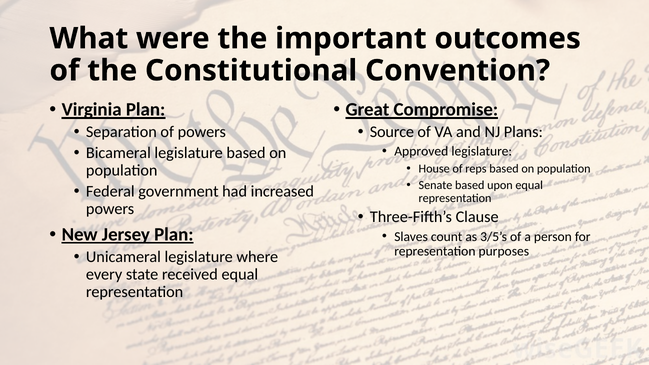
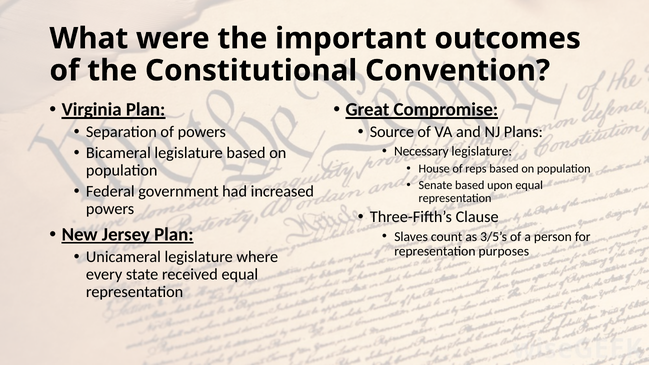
Approved: Approved -> Necessary (421, 152)
